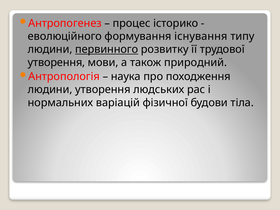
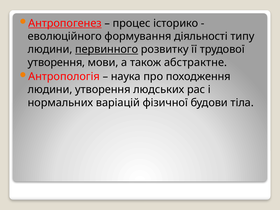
Антропогенез underline: none -> present (65, 23)
існування: існування -> діяльності (201, 36)
природний: природний -> абстрактне (196, 62)
